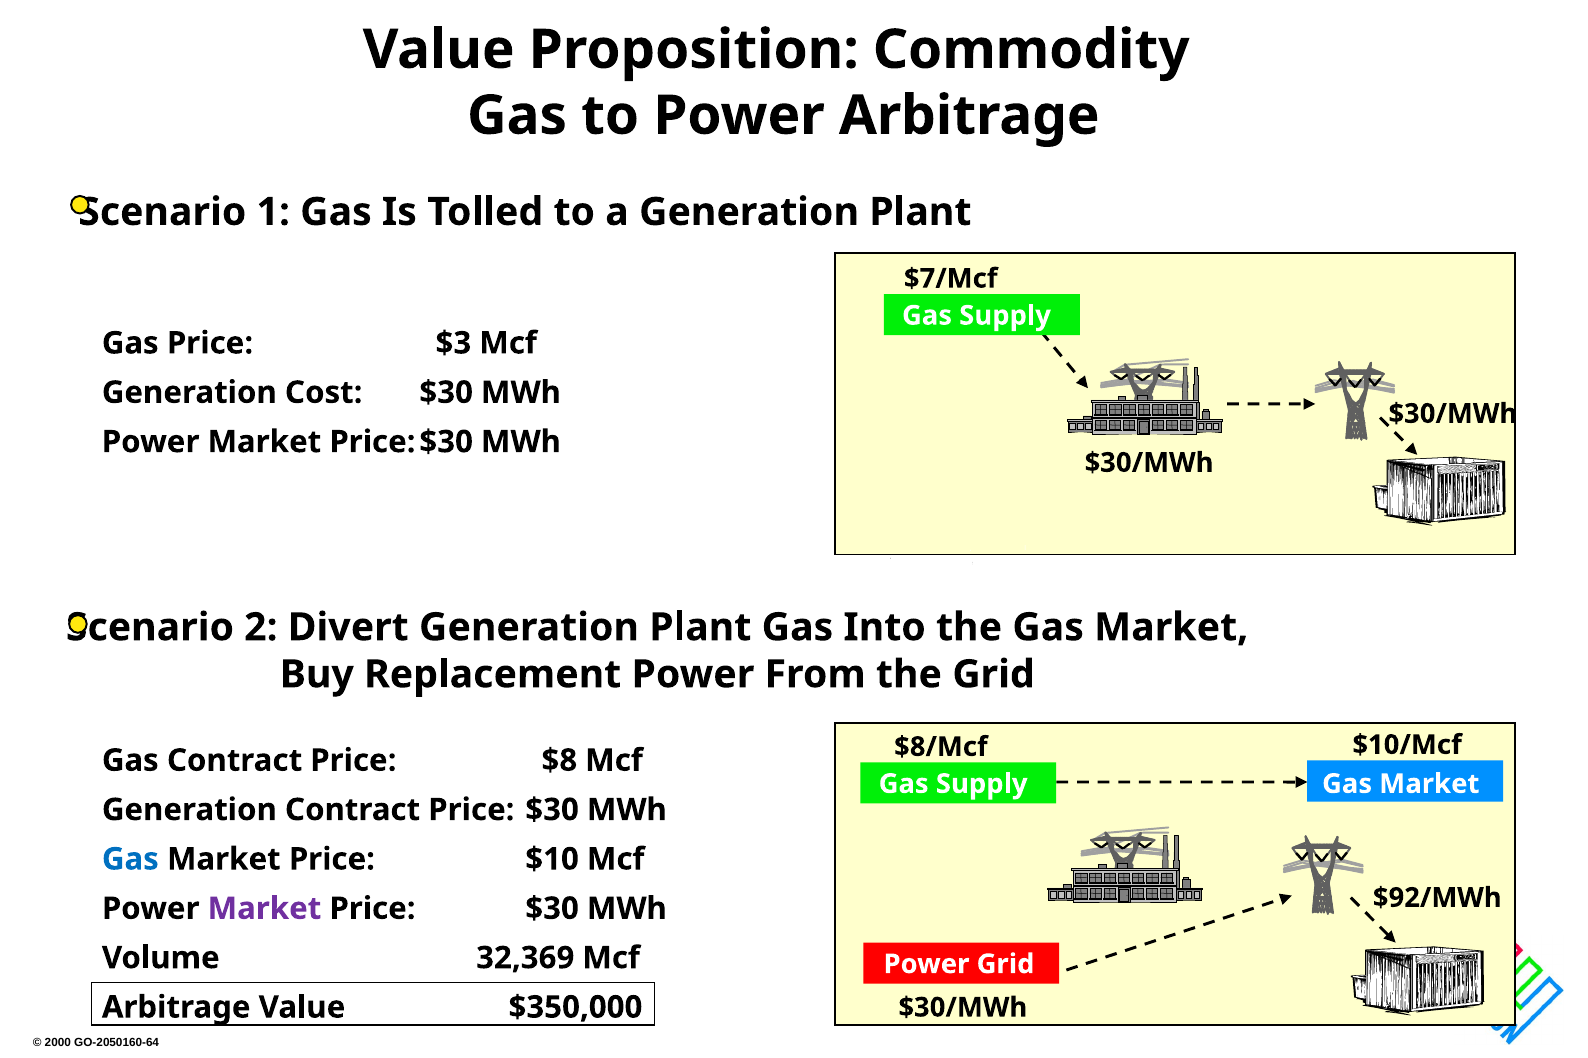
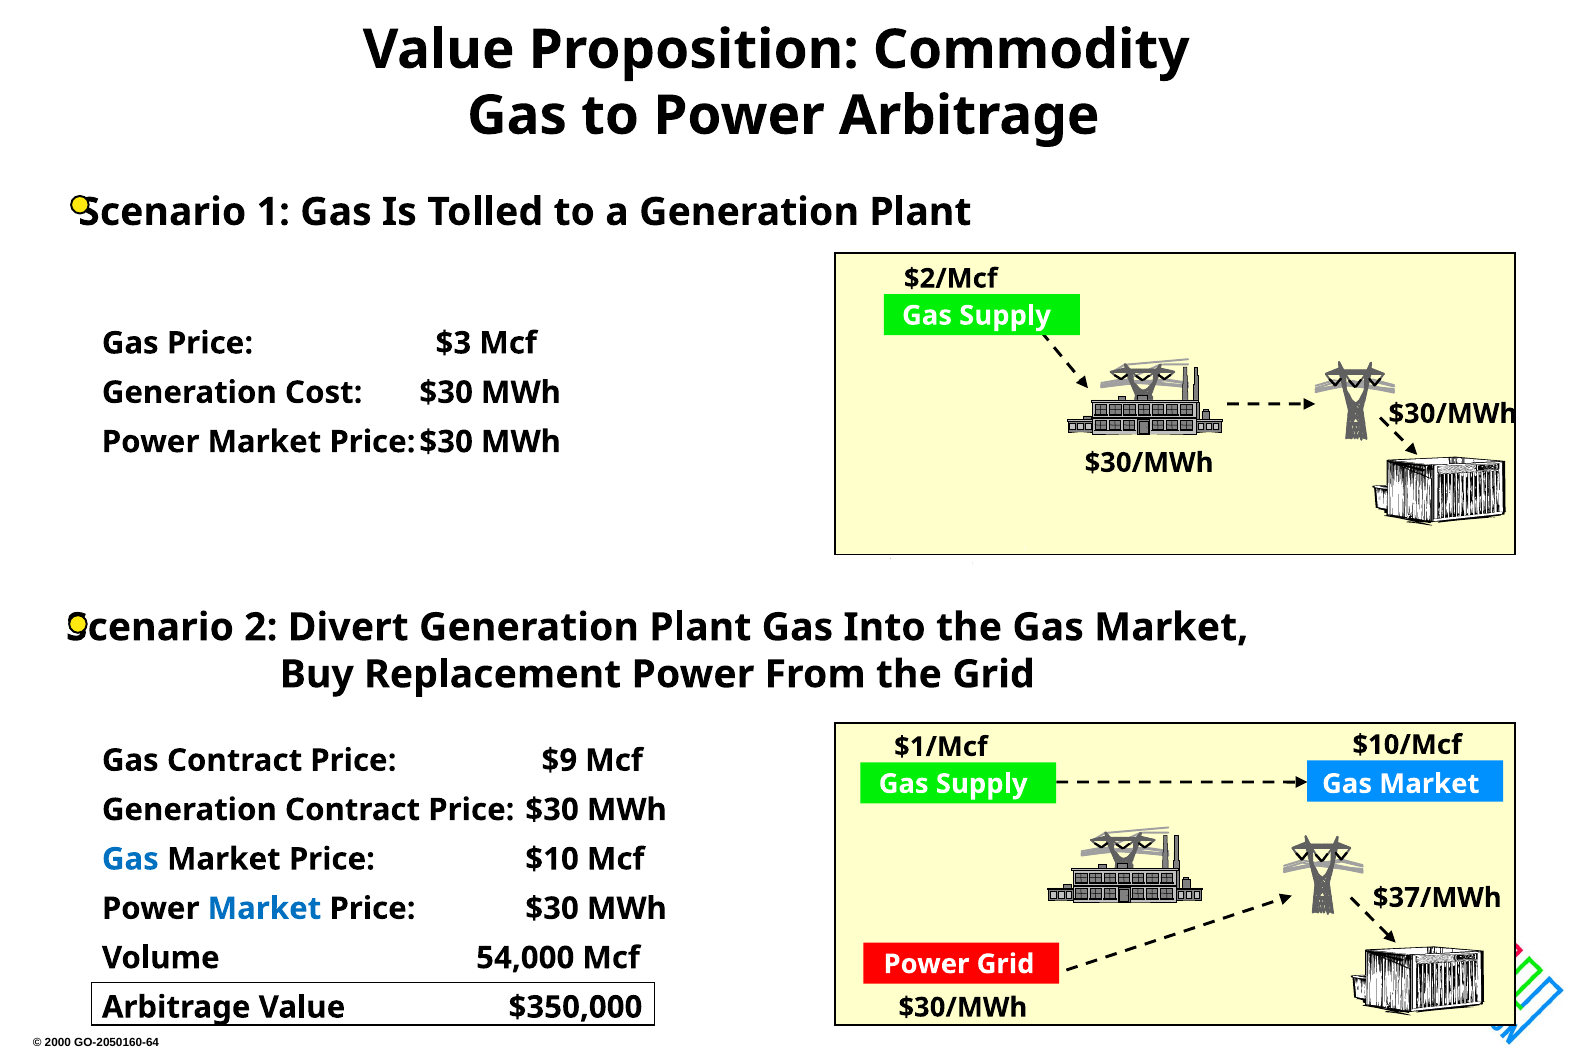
$7/Mcf: $7/Mcf -> $2/Mcf (951, 279)
$8/Mcf: $8/Mcf -> $1/Mcf (941, 747)
$8: $8 -> $9 (559, 761)
$92/MWh: $92/MWh -> $37/MWh (1437, 898)
Market colour: purple -> blue (264, 909)
32,369: 32,369 -> 54,000 (525, 958)
